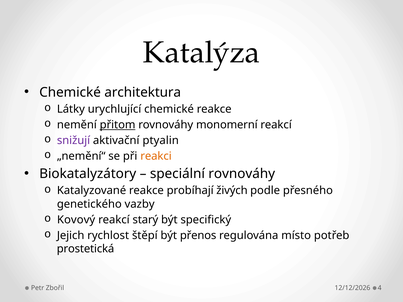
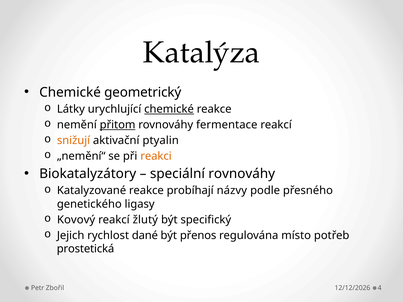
architektura: architektura -> geometrický (143, 92)
chemické underline: none -> present (169, 109)
monomerní: monomerní -> fermentace (227, 125)
snižují colour: purple -> orange (74, 141)
živých: živých -> názvy (232, 191)
vazby: vazby -> ligasy (140, 204)
starý: starý -> žlutý (145, 220)
štěpí: štěpí -> dané (145, 236)
